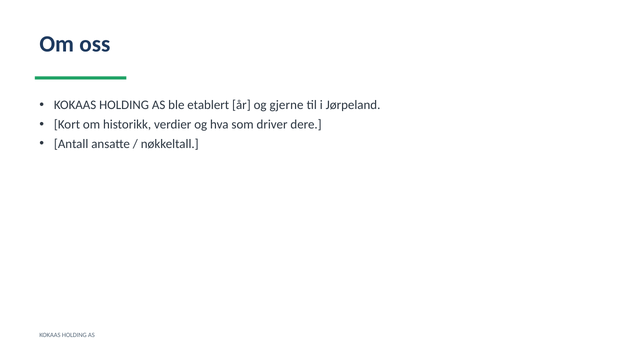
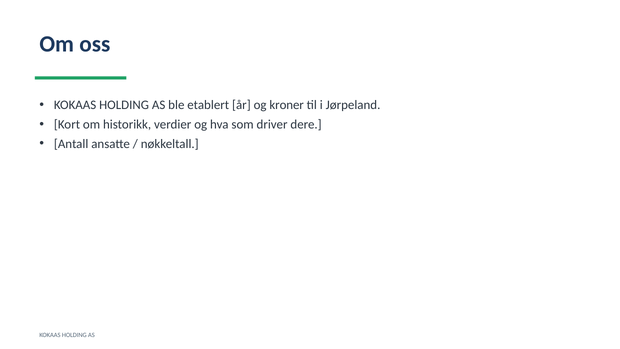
gjerne: gjerne -> kroner (287, 105)
